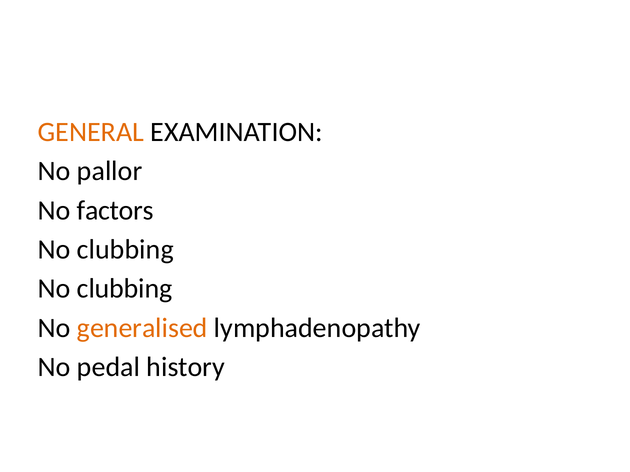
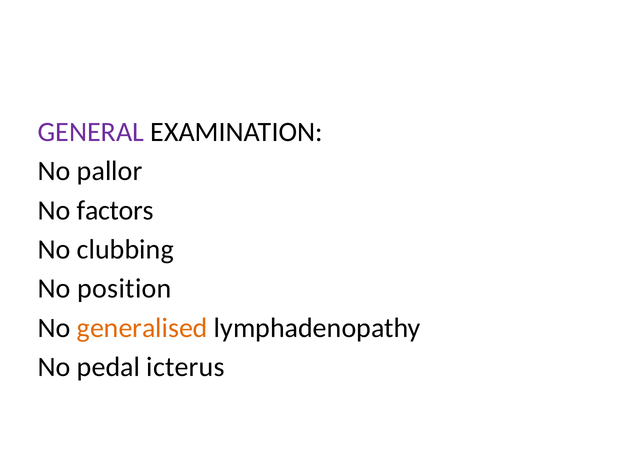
GENERAL colour: orange -> purple (91, 132)
clubbing: clubbing -> position (124, 289)
history: history -> icterus (186, 367)
